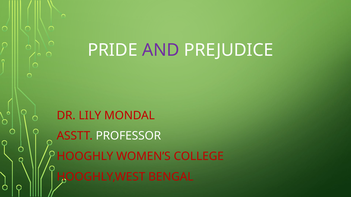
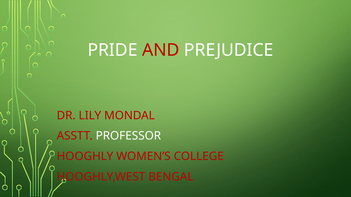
AND colour: purple -> red (161, 50)
